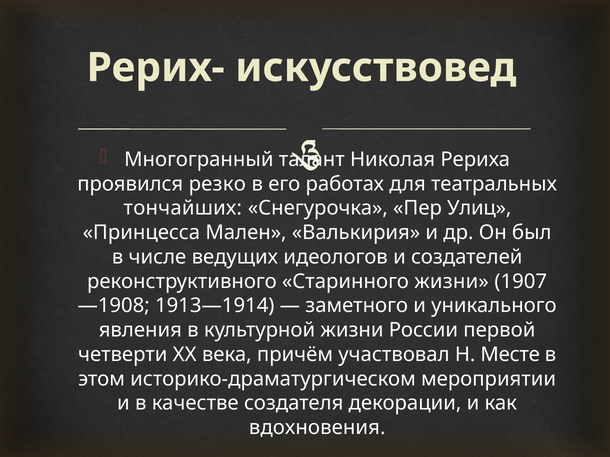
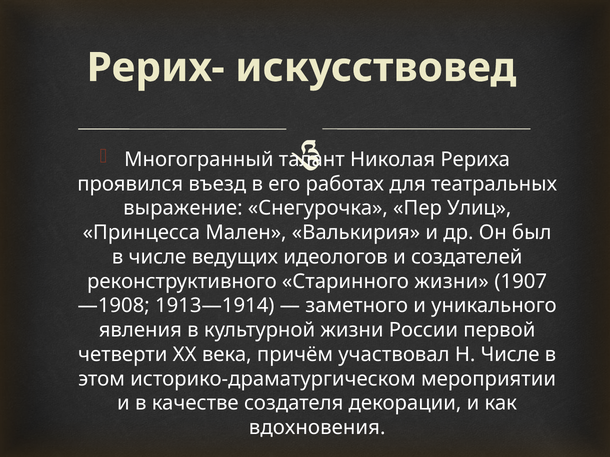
резко: резко -> въезд (217, 184)
тончайших: тончайших -> выражение (183, 208)
Н Месте: Месте -> Числе (510, 355)
